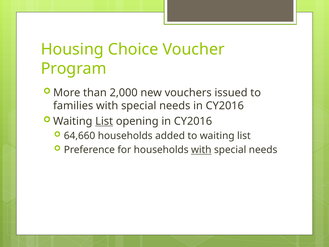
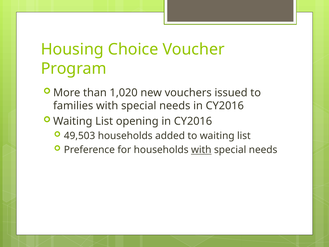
2,000: 2,000 -> 1,020 (124, 93)
List underline: present -> none (104, 121)
64,660: 64,660 -> 49,503 (80, 136)
